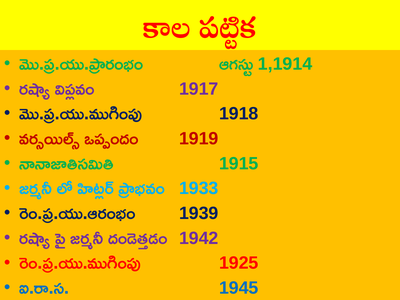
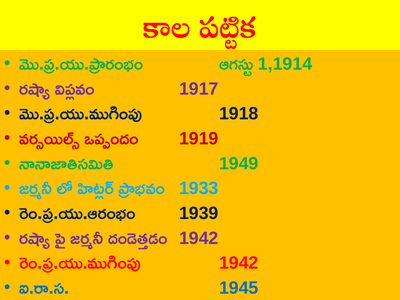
1915: 1915 -> 1949 (239, 164)
1925: 1925 -> 1942 (239, 263)
